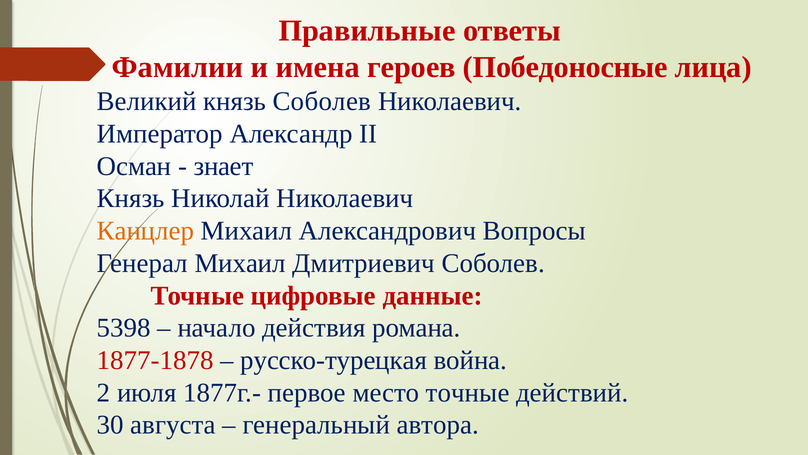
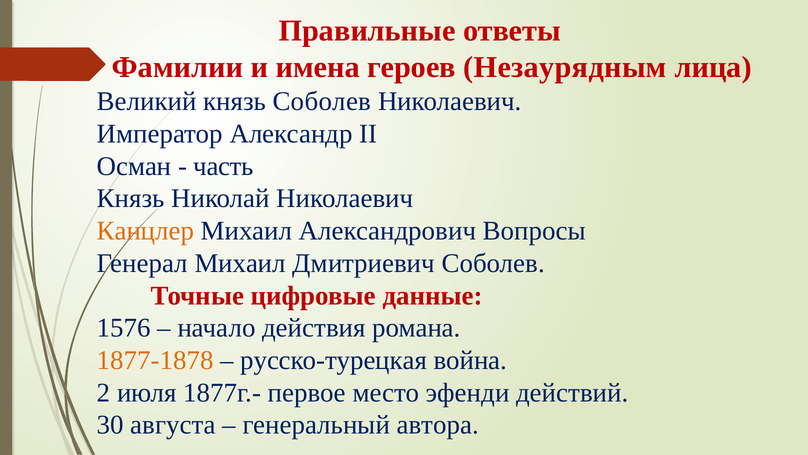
Победоносные: Победоносные -> Незаурядным (565, 67)
знает: знает -> часть (224, 166)
5398: 5398 -> 1576 (124, 328)
1877-1878 colour: red -> orange (155, 360)
место точные: точные -> эфенди (468, 392)
